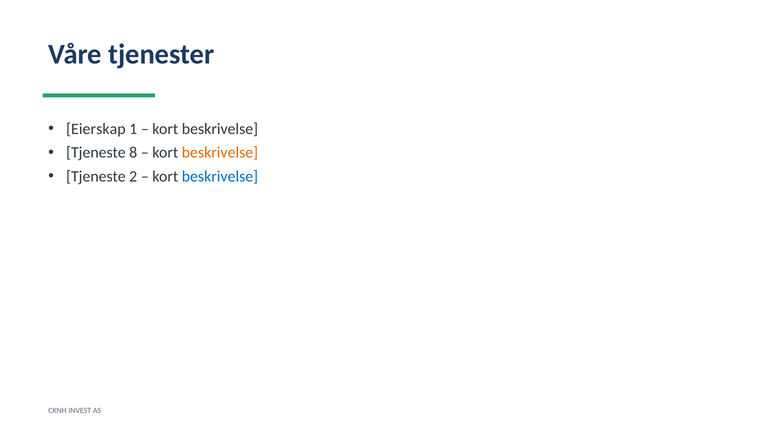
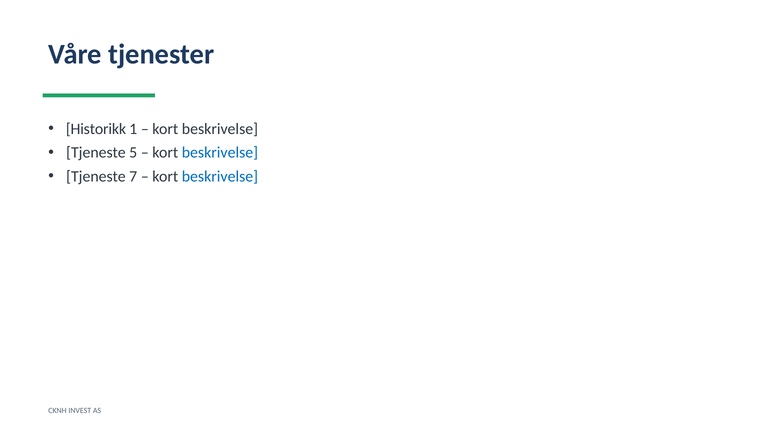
Eierskap: Eierskap -> Historikk (96, 129)
8: 8 -> 5 (133, 152)
beskrivelse colour: orange -> blue (220, 152)
2: 2 -> 7 (133, 176)
